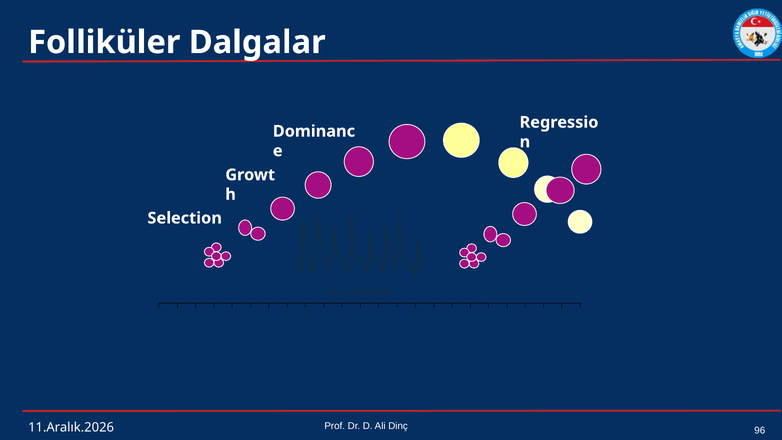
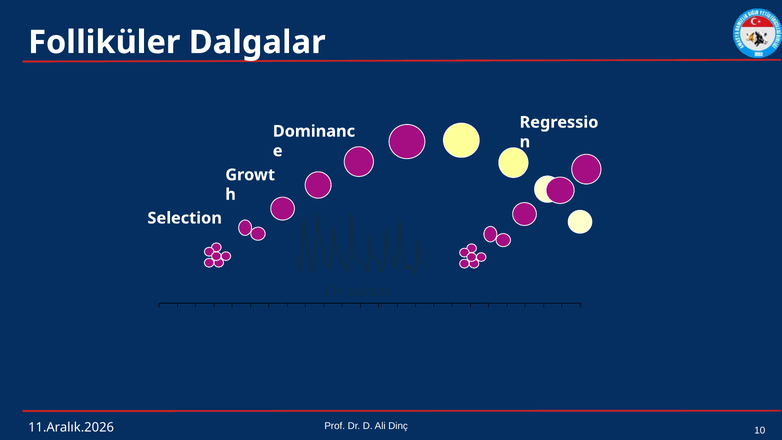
96: 96 -> 10 (760, 430)
